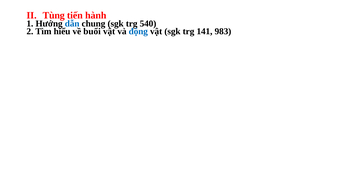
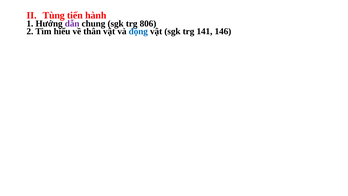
dẫn colour: blue -> purple (72, 24)
540: 540 -> 806 (148, 24)
buổi: buổi -> thân (92, 31)
983: 983 -> 146 (223, 31)
